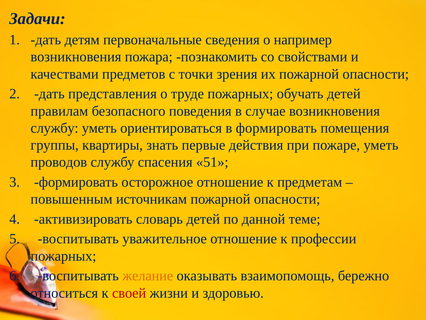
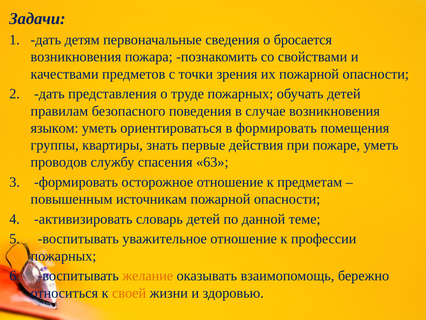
например: например -> бросается (303, 40)
службу: службу -> языком (55, 128)
51: 51 -> 63 (212, 162)
своей colour: red -> orange (129, 293)
